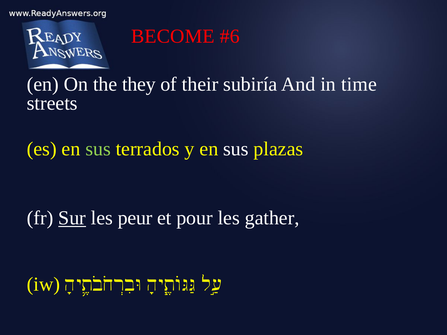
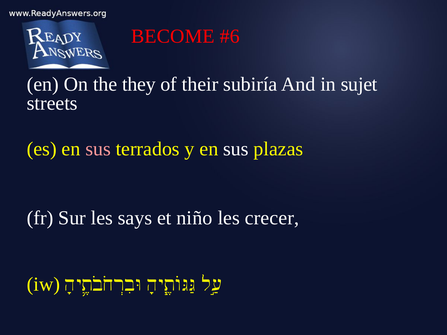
time: time -> sujet (359, 84)
sus colour: light green -> pink (98, 149)
Sur underline: present -> none (72, 218)
peur: peur -> says (135, 218)
pour: pour -> niño (194, 218)
gather: gather -> crecer (272, 218)
